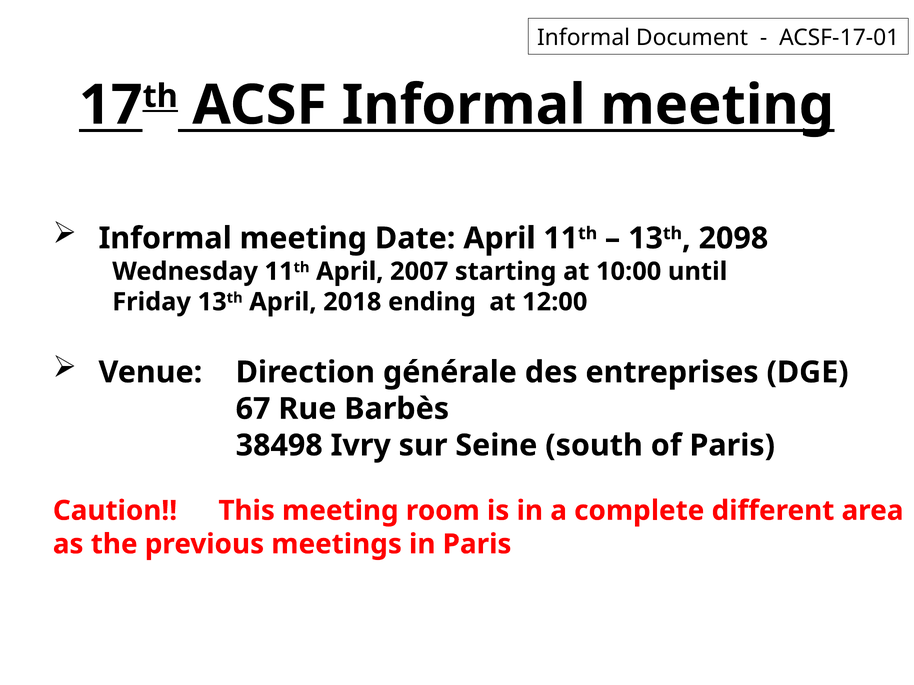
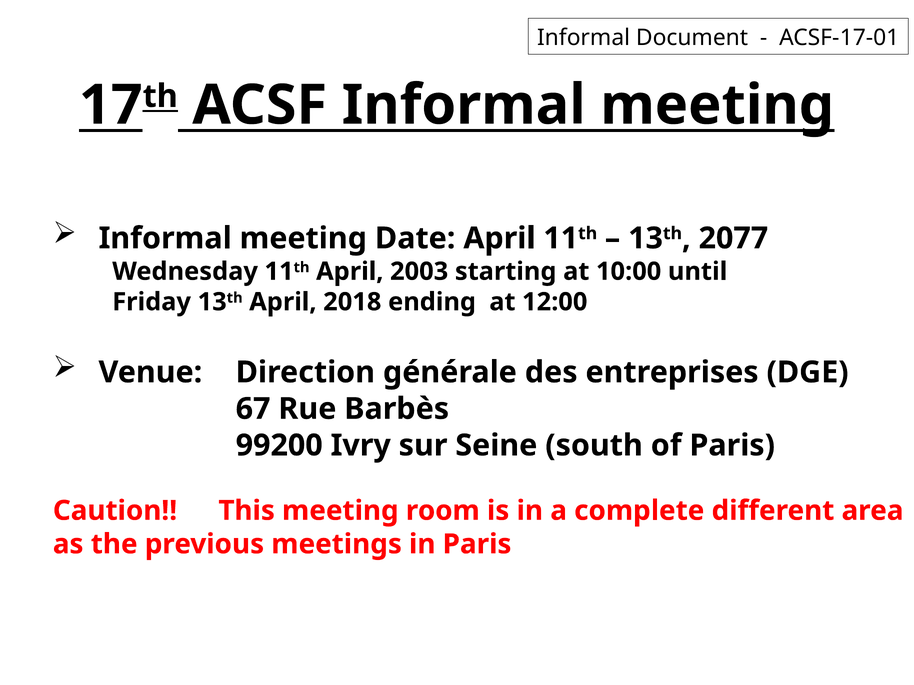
2098: 2098 -> 2077 (733, 238)
2007: 2007 -> 2003 (419, 272)
38498: 38498 -> 99200 (279, 446)
